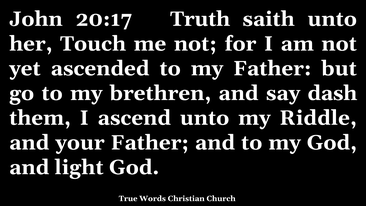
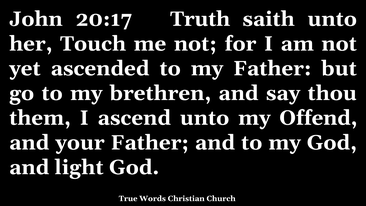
dash: dash -> thou (332, 93)
Riddle: Riddle -> Offend (318, 118)
